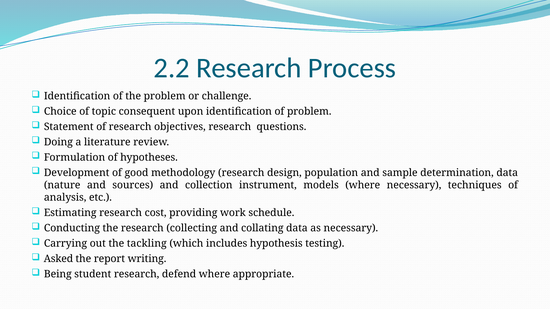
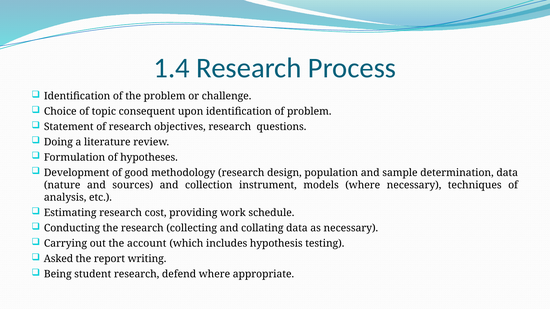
2.2: 2.2 -> 1.4 (172, 68)
tackling: tackling -> account (147, 244)
